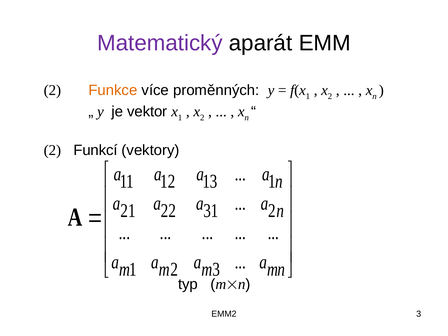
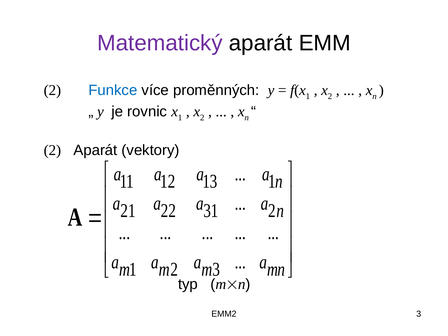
Funkce colour: orange -> blue (113, 90)
vektor: vektor -> rovnic (147, 112)
2 Funkcí: Funkcí -> Aparát (95, 150)
